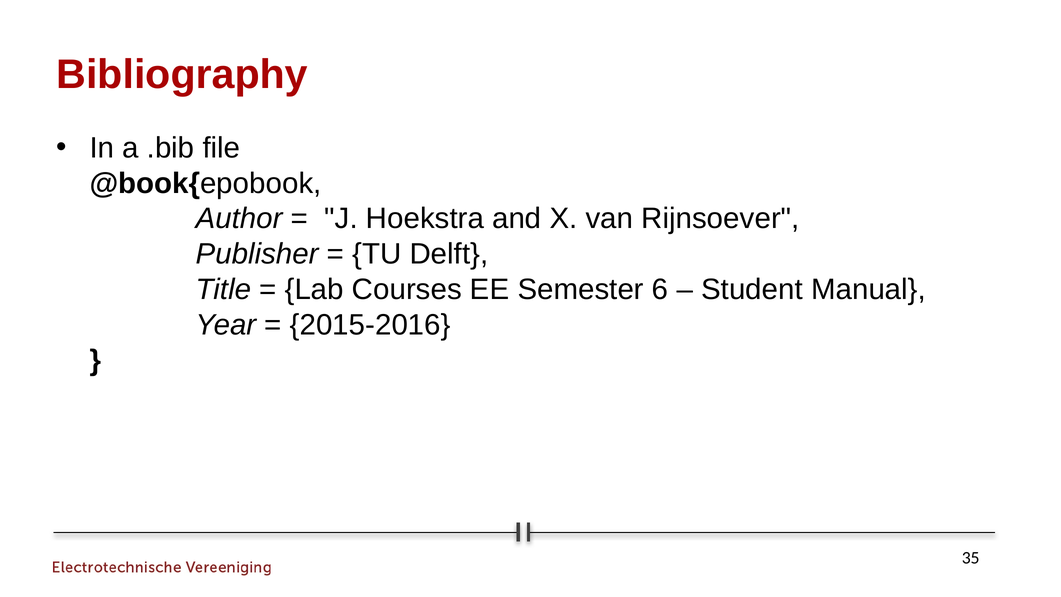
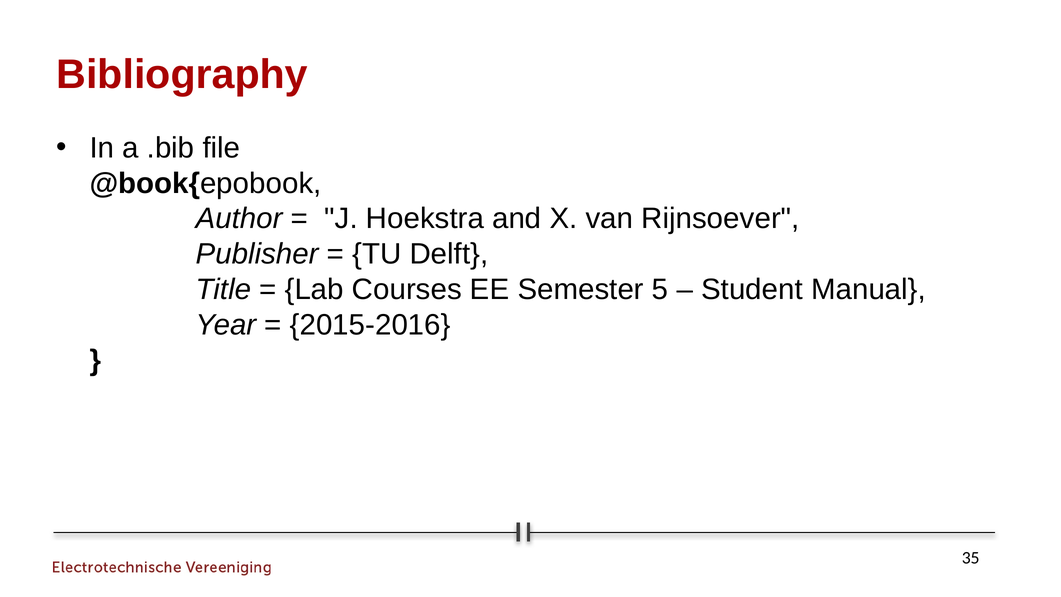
6: 6 -> 5 (660, 289)
